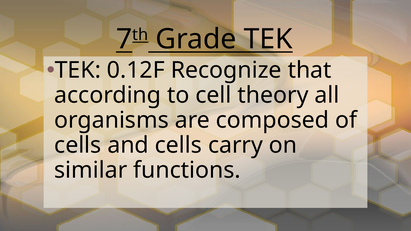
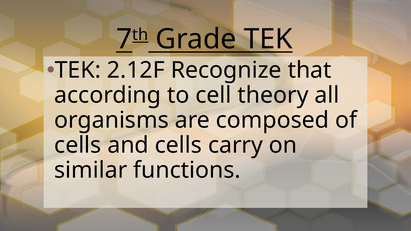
0.12F: 0.12F -> 2.12F (136, 70)
